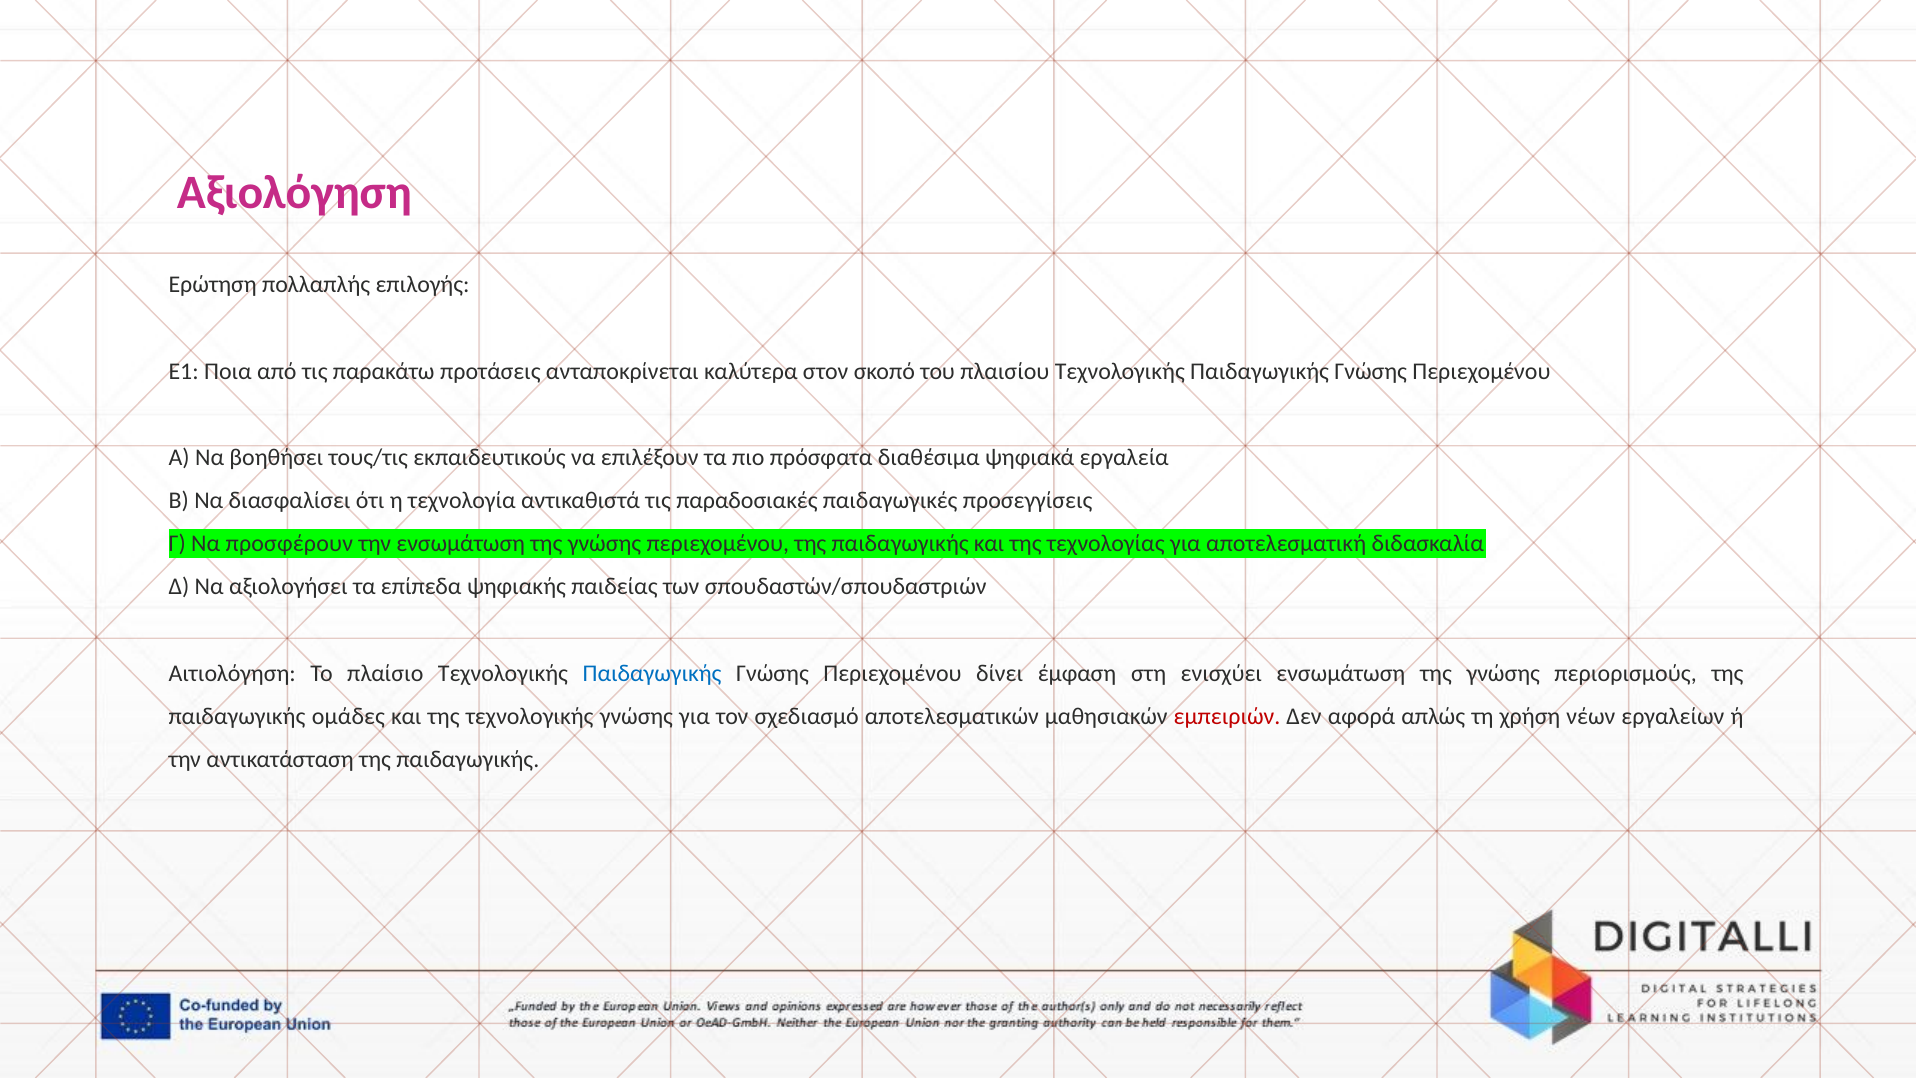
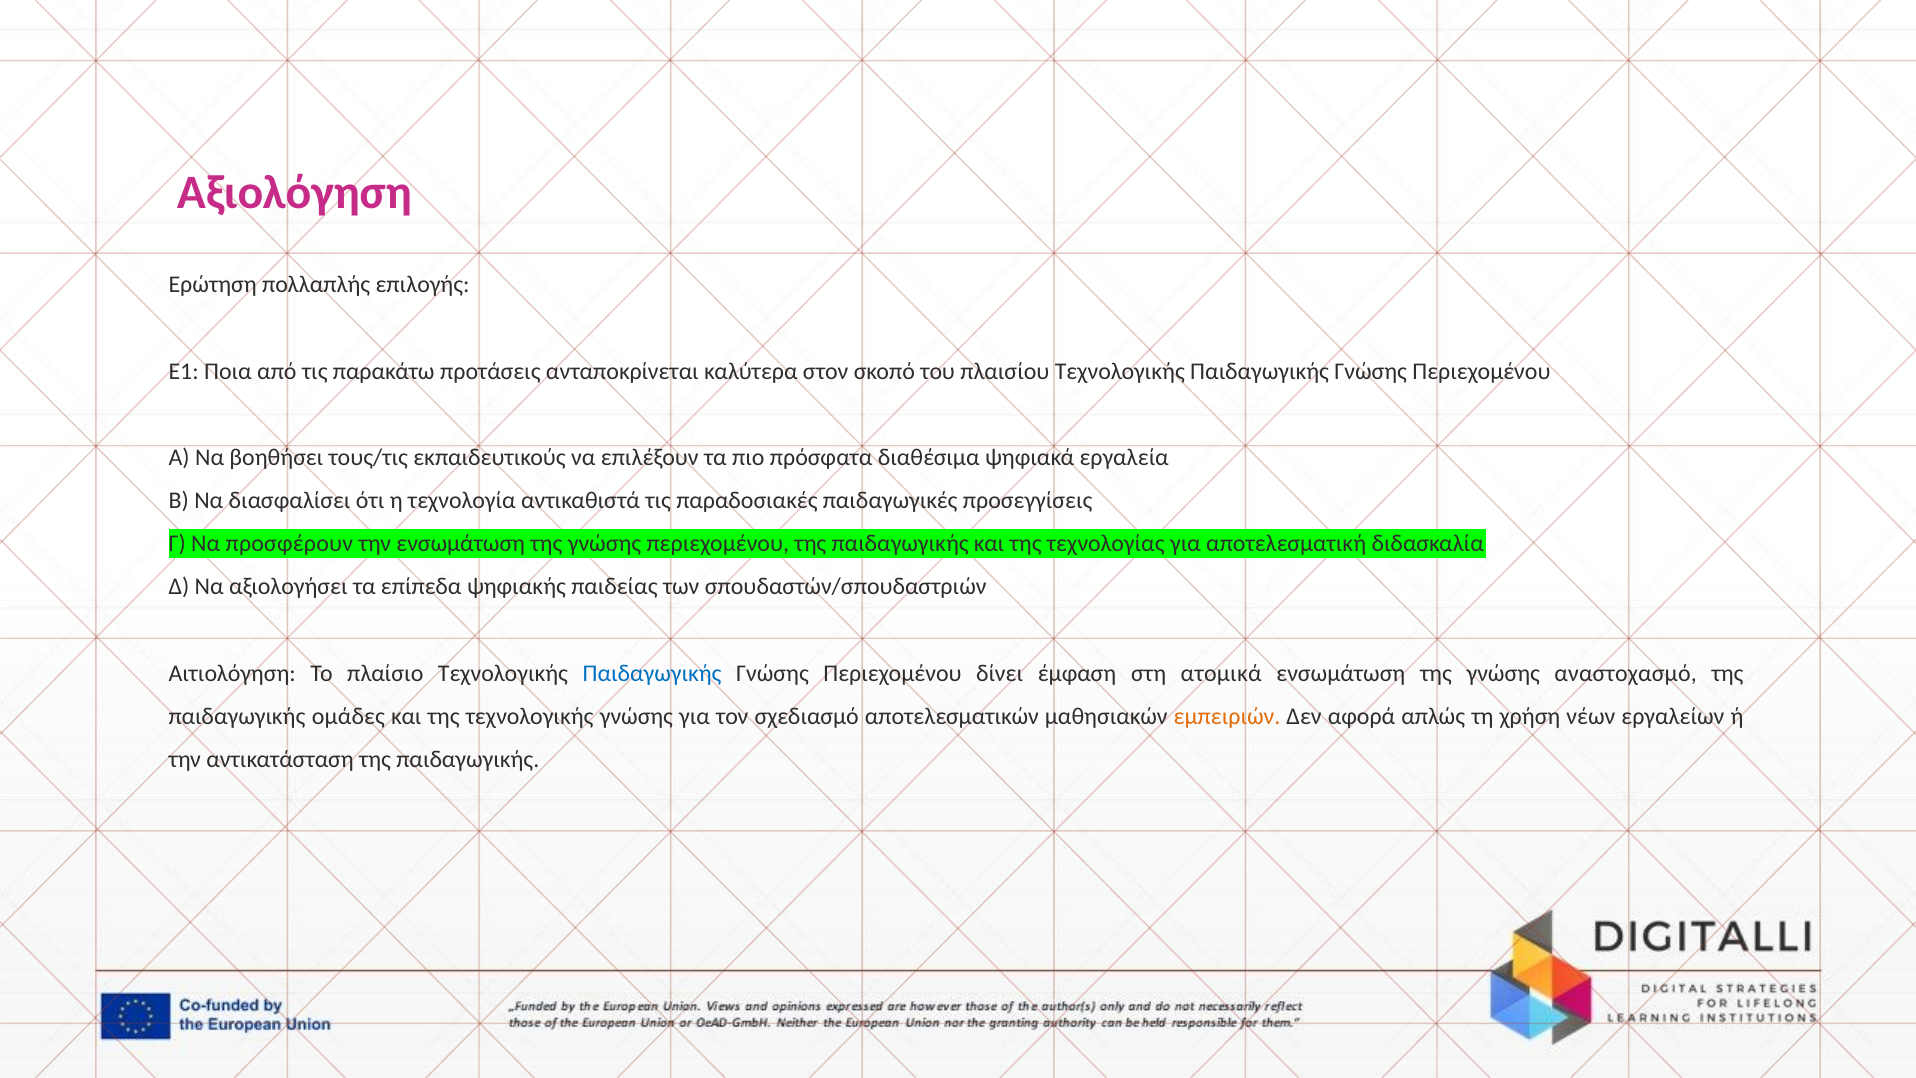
ενισχύει: ενισχύει -> ατομικά (1221, 673)
περιορισμούς: περιορισμούς -> αναστοχασμό (1626, 673)
εμπειριών colour: red -> orange (1227, 716)
